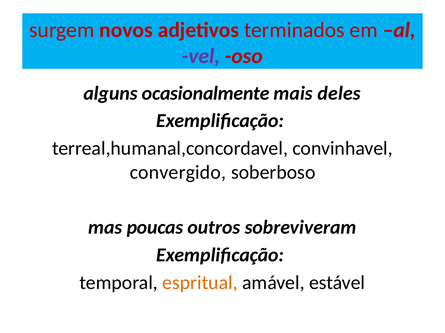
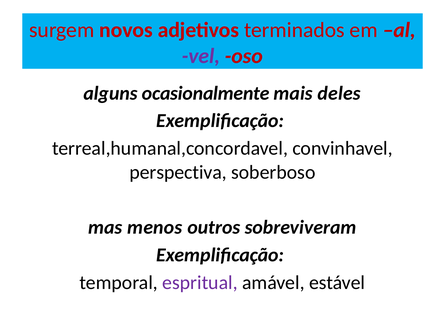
convergido: convergido -> perspectiva (178, 173)
poucas: poucas -> menos (155, 228)
espritual colour: orange -> purple (200, 283)
